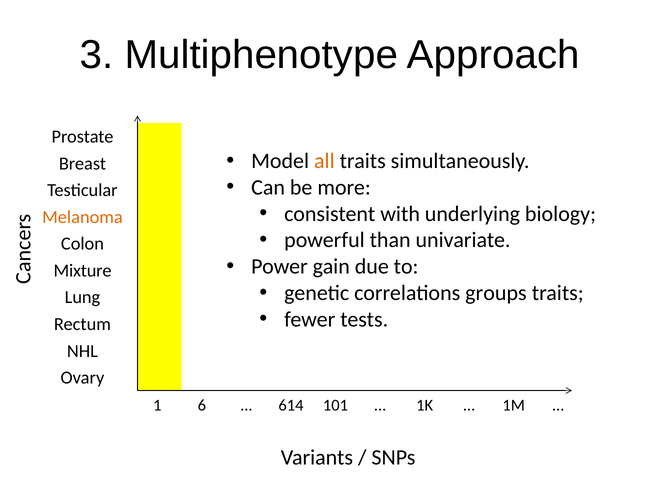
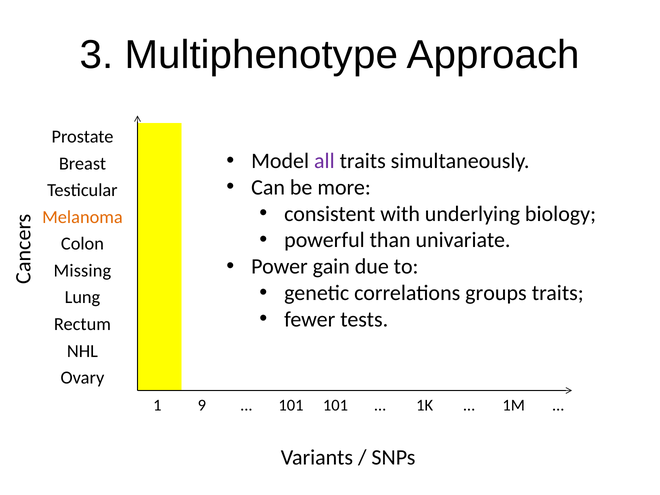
all colour: orange -> purple (324, 161)
Mixture: Mixture -> Missing (82, 271)
6: 6 -> 9 (202, 405)
614: 614 -> 101 (291, 405)
